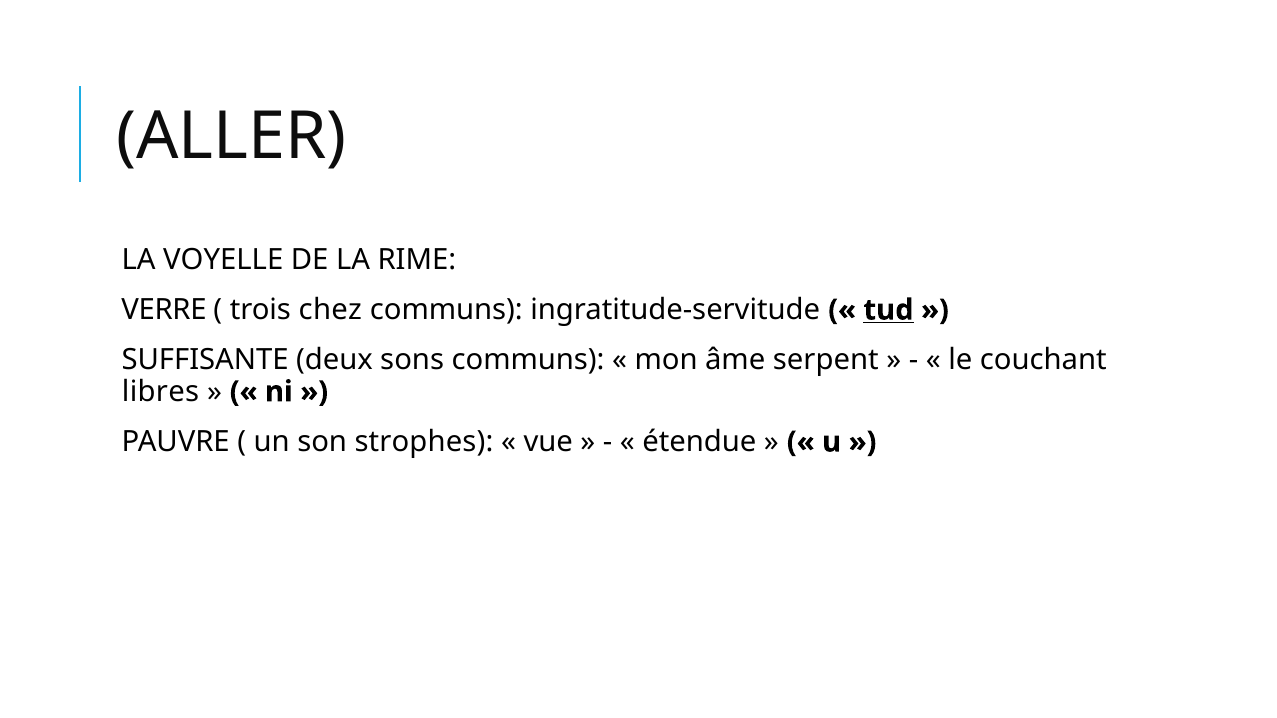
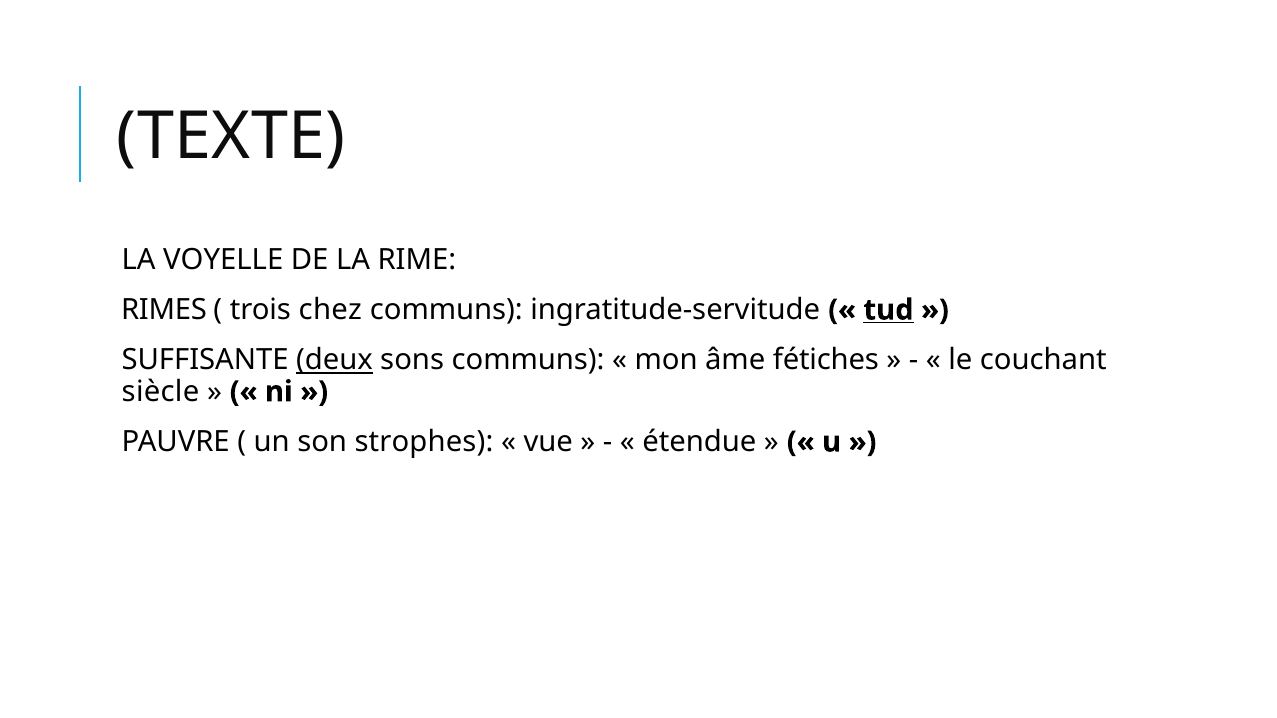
ALLER: ALLER -> TEXTE (231, 137)
VERRE: VERRE -> RIMES (164, 310)
deux underline: none -> present (334, 360)
serpent: serpent -> fétiches (826, 360)
libres: libres -> siècle (161, 392)
